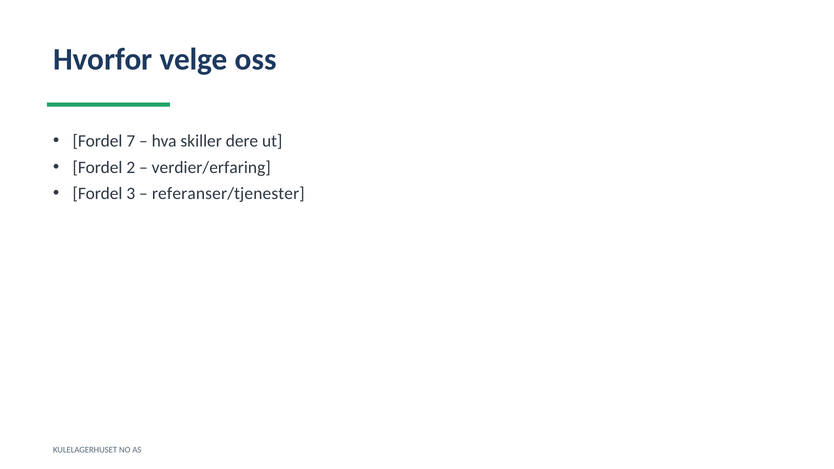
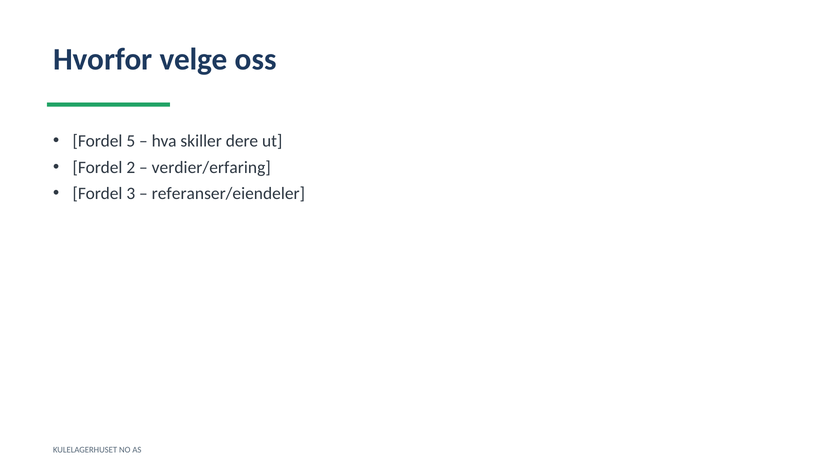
7: 7 -> 5 (131, 141)
referanser/tjenester: referanser/tjenester -> referanser/eiendeler (228, 193)
